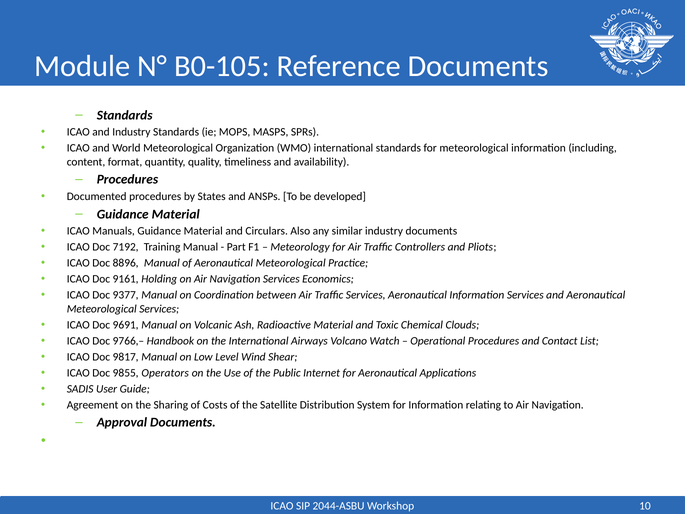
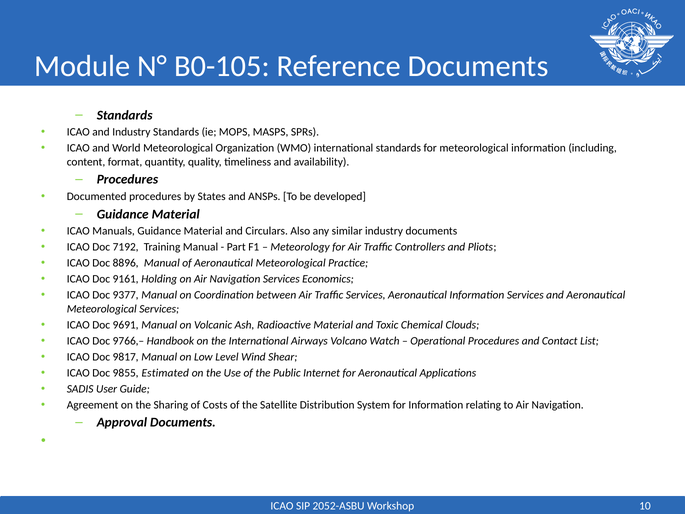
Operators: Operators -> Estimated (165, 373)
2044-ASBU: 2044-ASBU -> 2052-ASBU (339, 506)
